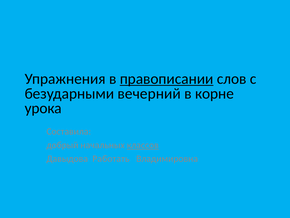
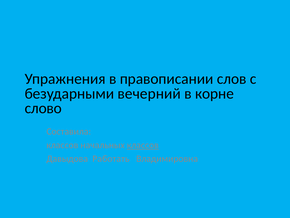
правописании underline: present -> none (167, 79)
урока: урока -> слово (43, 108)
добрый: добрый -> классов (62, 145)
